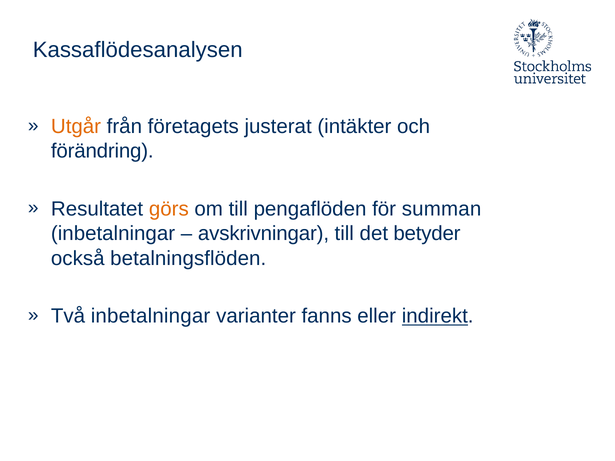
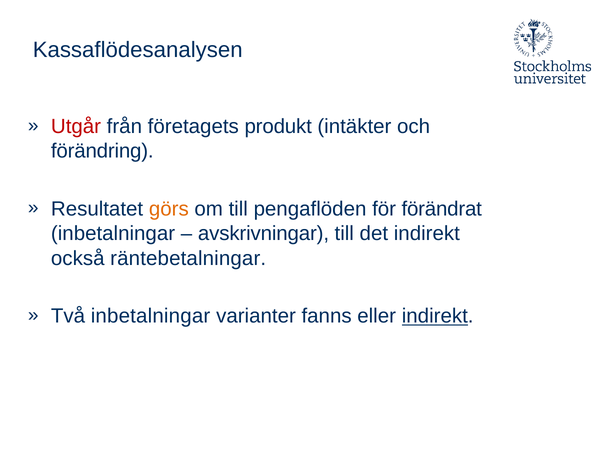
Utgår colour: orange -> red (76, 127)
justerat: justerat -> produkt (278, 127)
summan: summan -> förändrat (442, 209)
det betyder: betyder -> indirekt (427, 234)
betalningsflöden: betalningsflöden -> räntebetalningar (188, 259)
